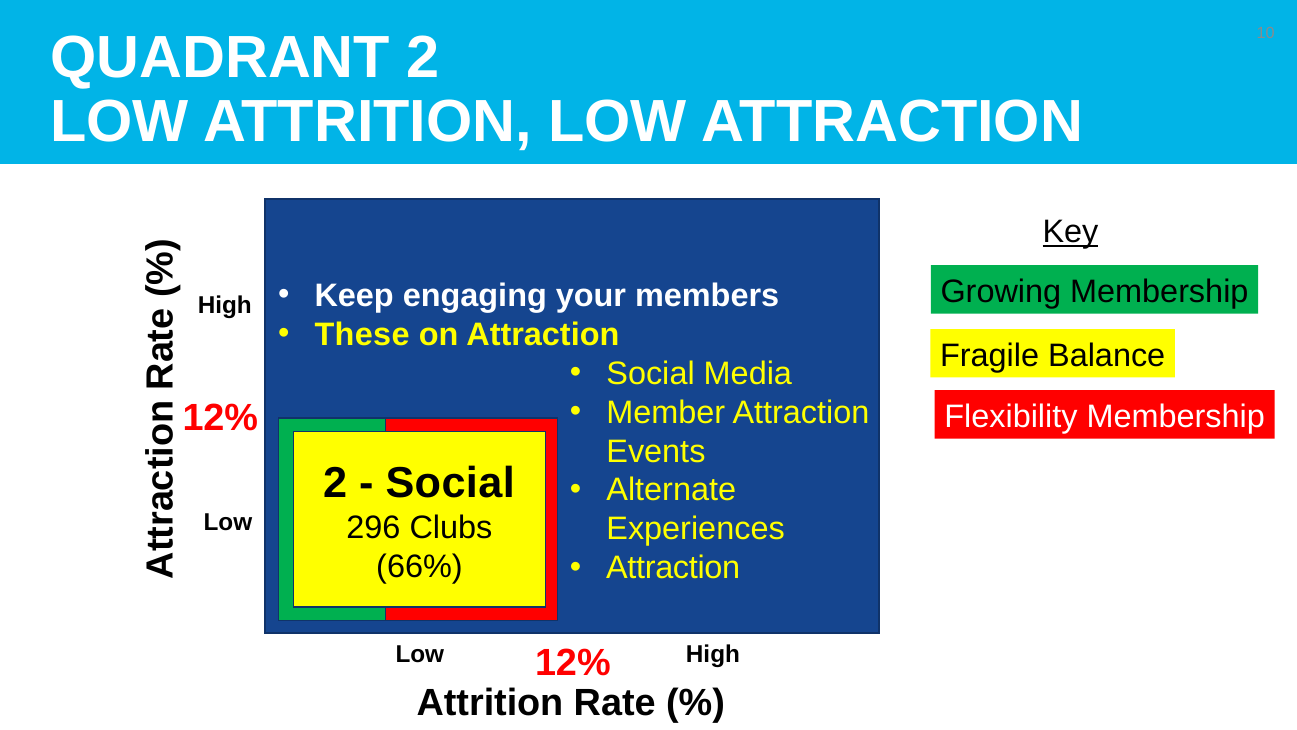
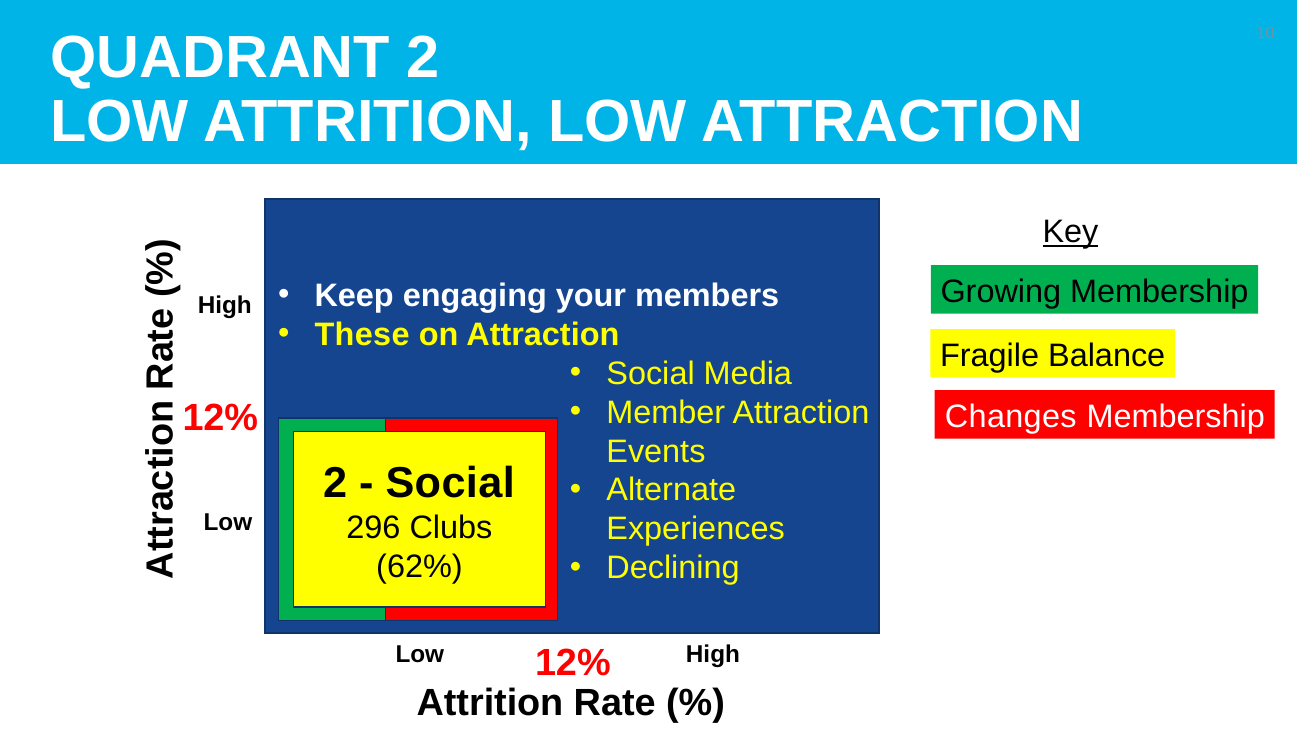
Flexibility: Flexibility -> Changes (1011, 416)
Attraction: Attraction -> Declining (673, 568)
66%: 66% -> 62% (419, 566)
